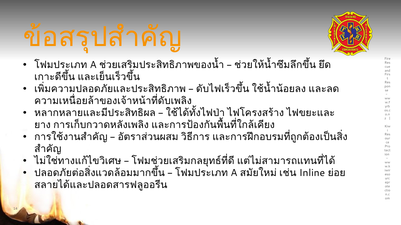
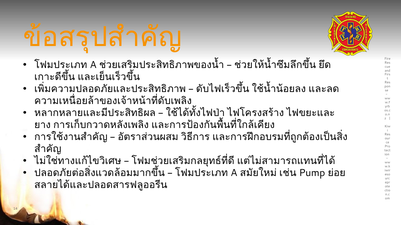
Inline: Inline -> Pump (312, 173)
